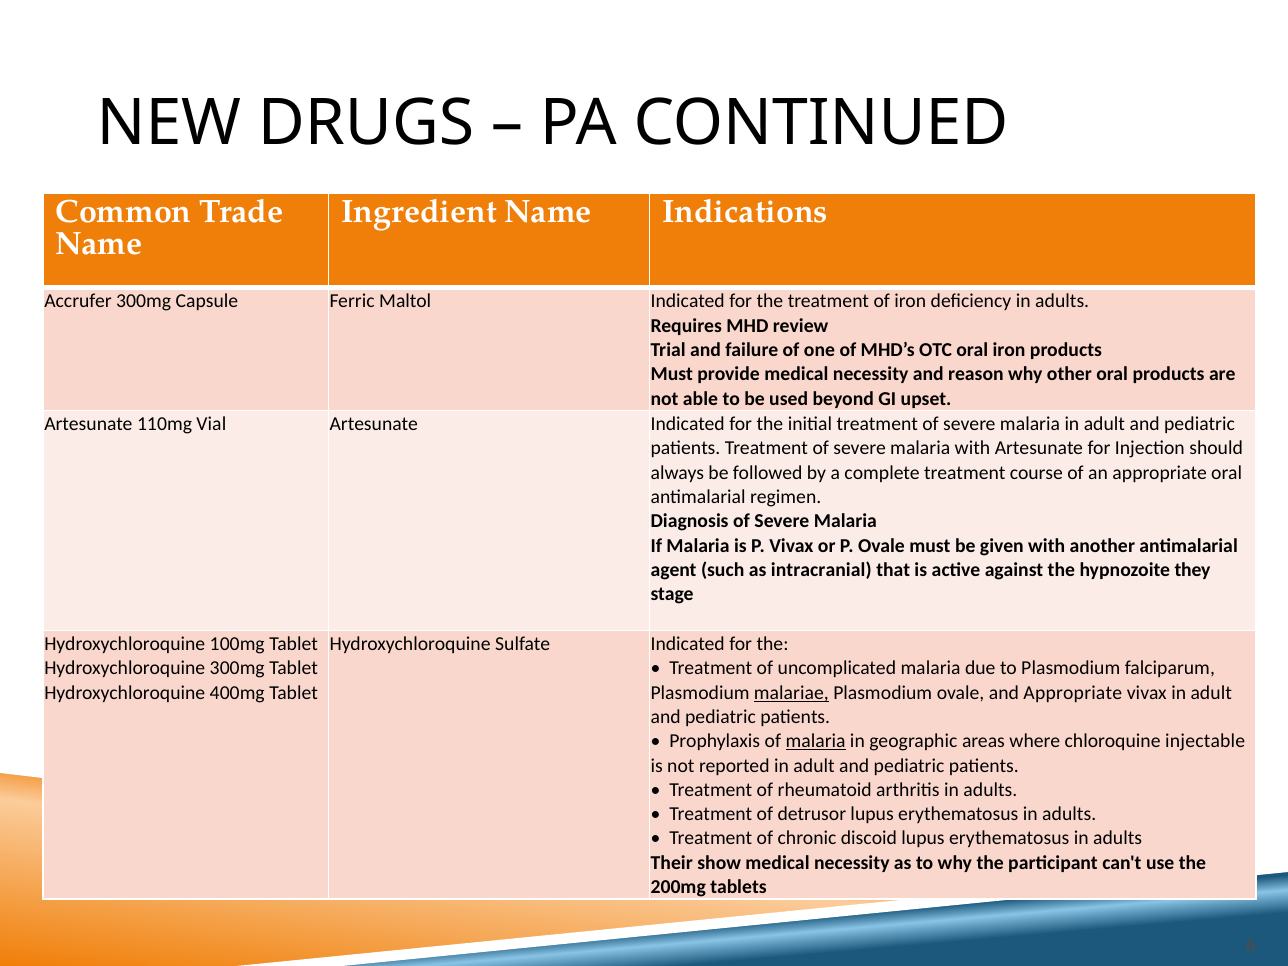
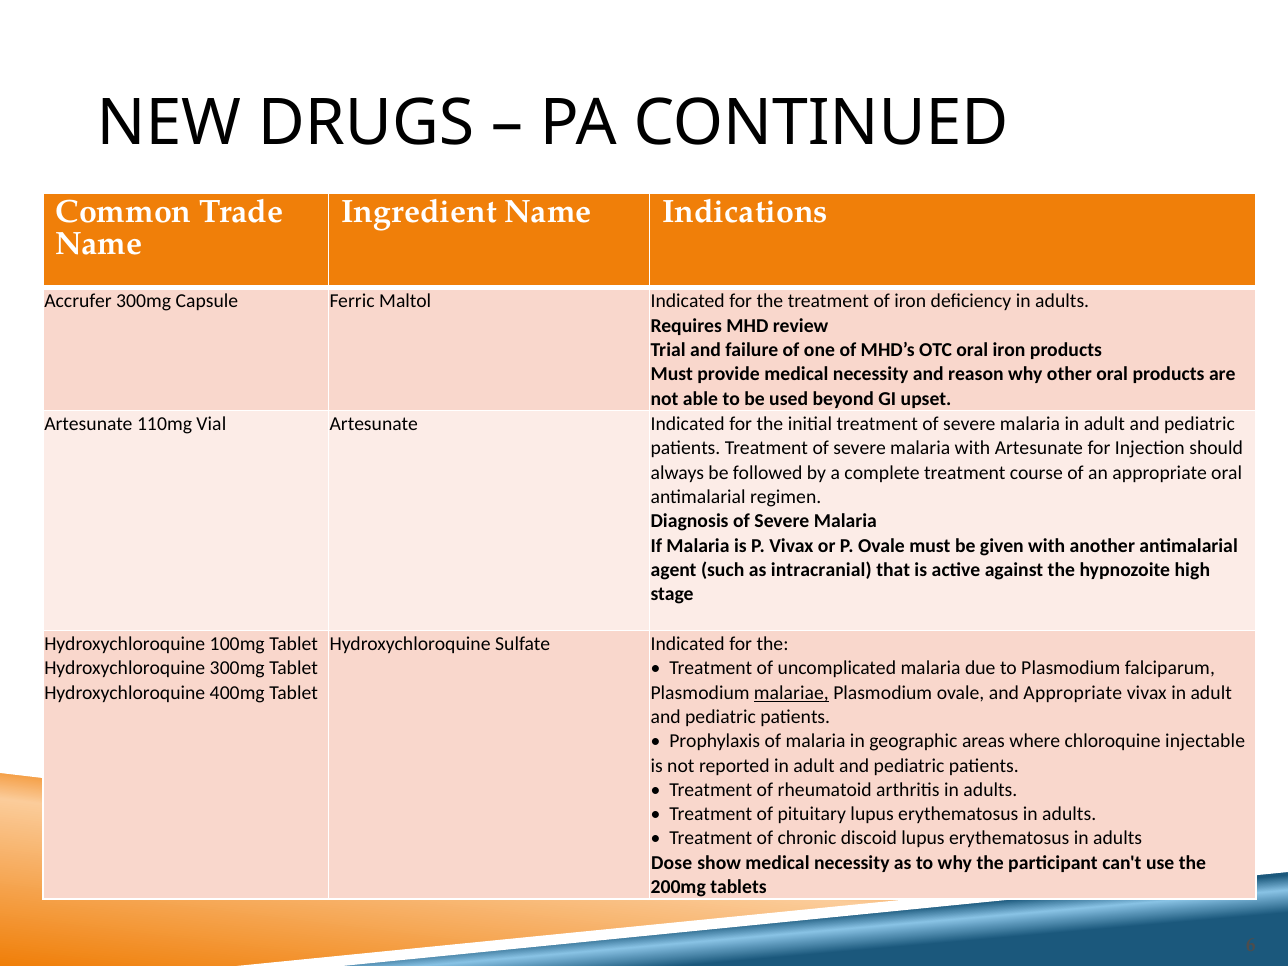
they: they -> high (1192, 570)
malaria underline: present -> none (816, 741)
detrusor: detrusor -> pituitary (812, 814)
Their: Their -> Dose (672, 863)
